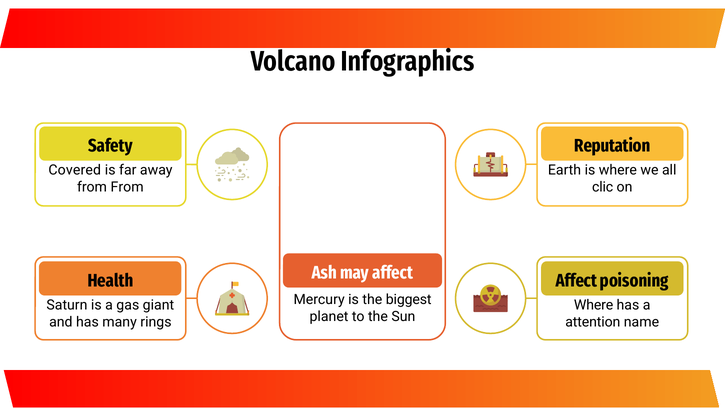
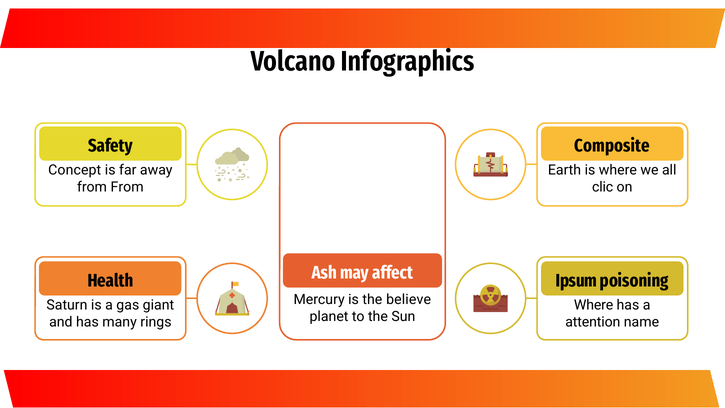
Reputation: Reputation -> Composite (612, 145)
Covered: Covered -> Concept (75, 170)
Affect: Affect -> Ipsum (576, 280)
biggest: biggest -> believe (409, 300)
